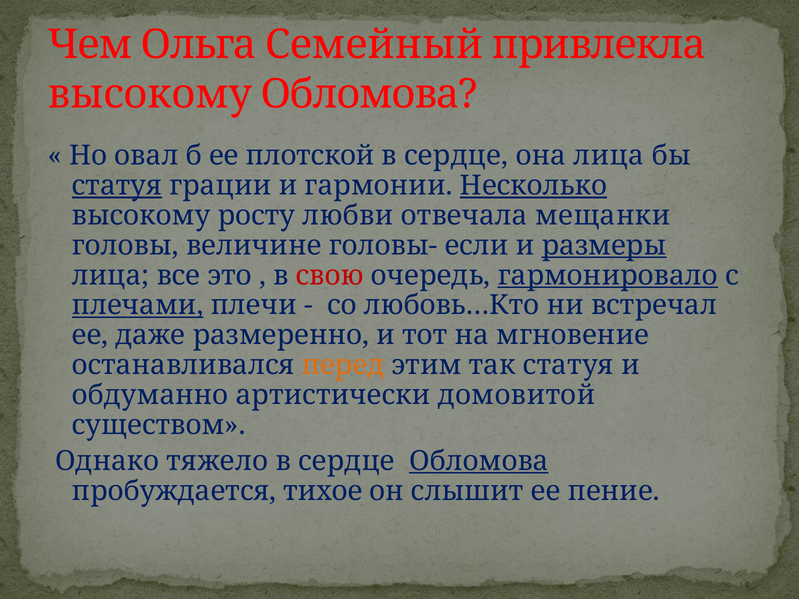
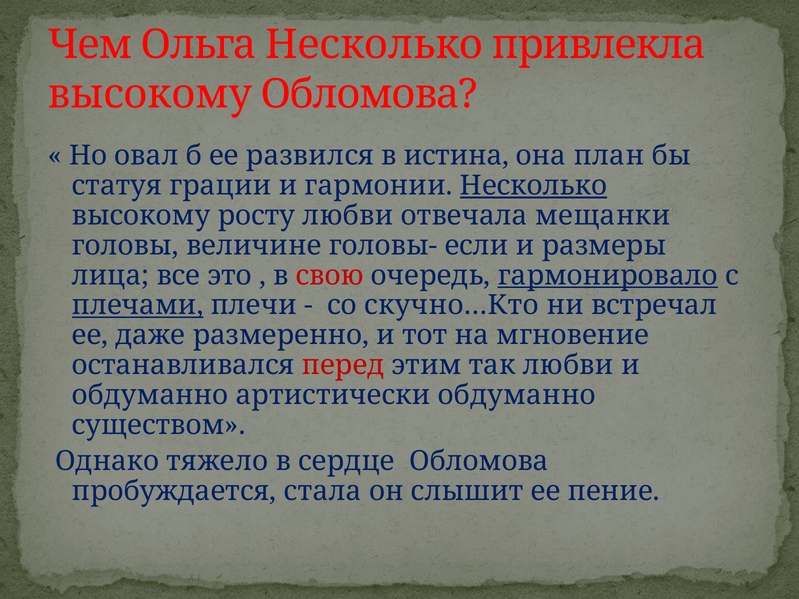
Ольга Семейный: Семейный -> Несколько (374, 45)
плотской: плотской -> развился (310, 156)
сердце: сердце -> истина (456, 156)
она лица: лица -> план (609, 156)
статуя underline: present -> none (117, 186)
размеры underline: present -> none (604, 246)
любовь…Кто: любовь…Кто -> скучно…Кто (451, 305)
перед colour: orange -> red (343, 365)
так статуя: статуя -> любви (568, 365)
артистически домовитой: домовитой -> обдуманно (517, 395)
Обломова underline: present -> none (479, 461)
тихое: тихое -> стала (323, 491)
